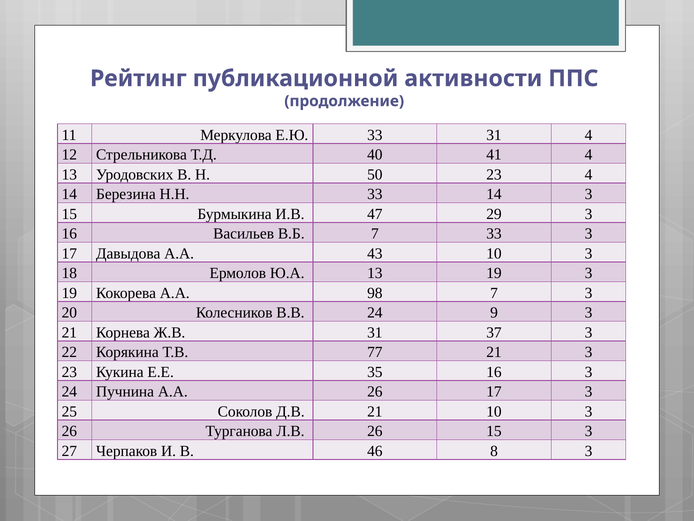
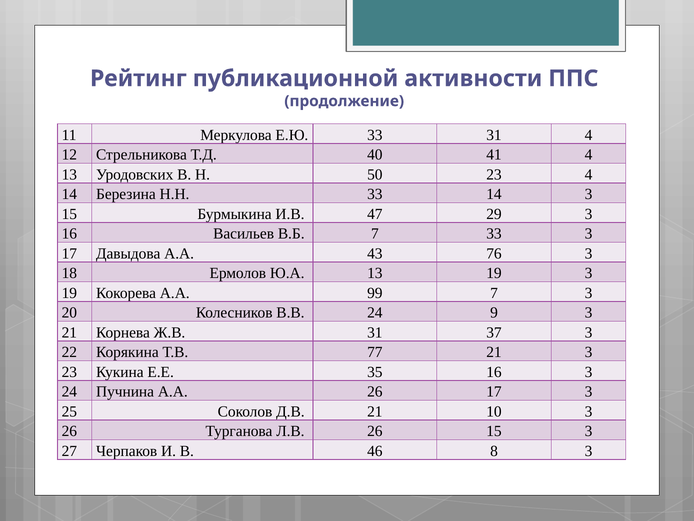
43 10: 10 -> 76 (494, 253)
98: 98 -> 99 (375, 293)
